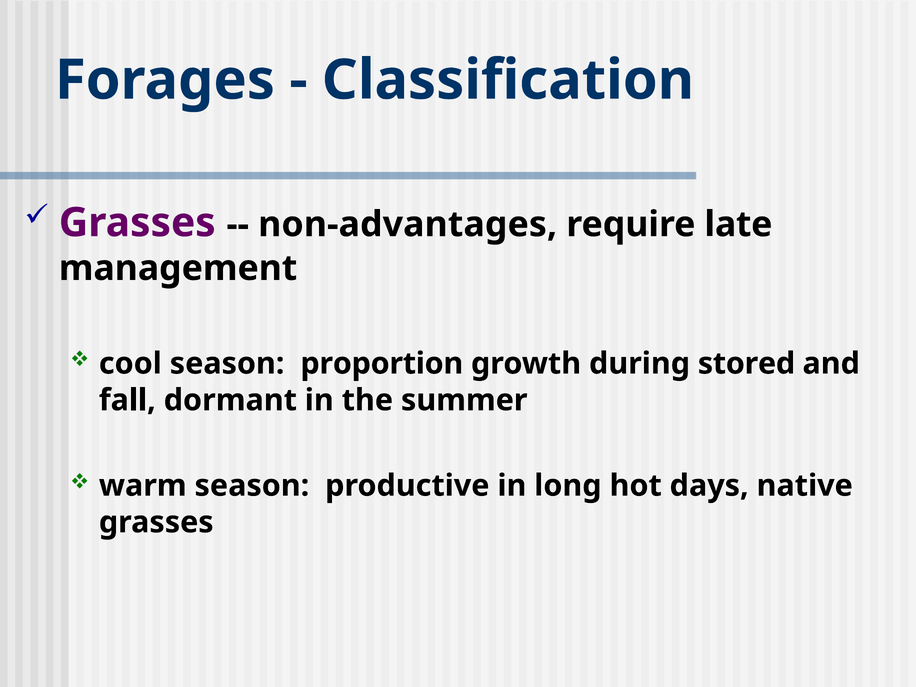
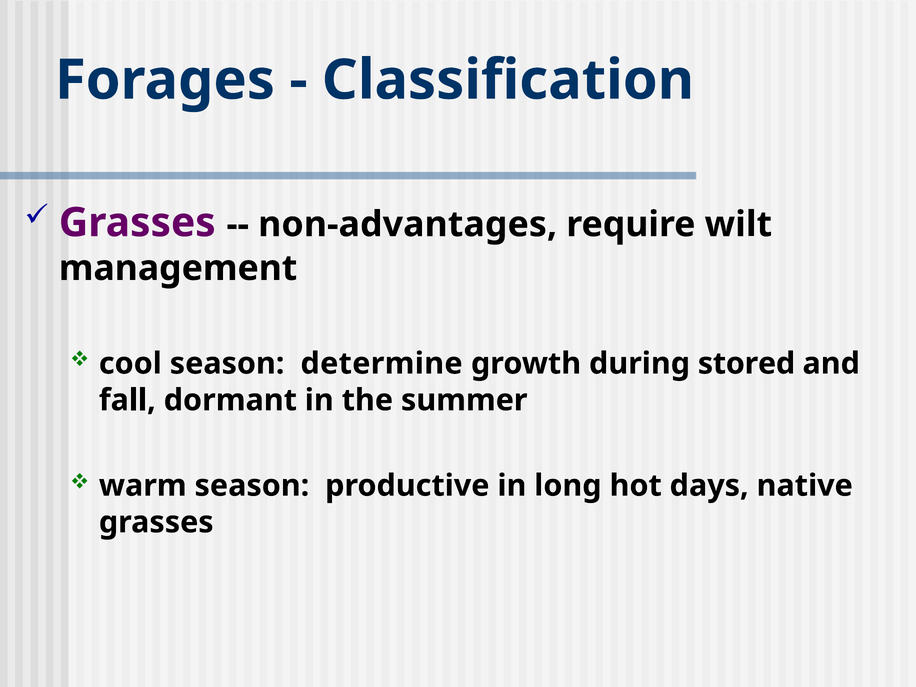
late: late -> wilt (738, 224)
proportion: proportion -> determine (382, 364)
